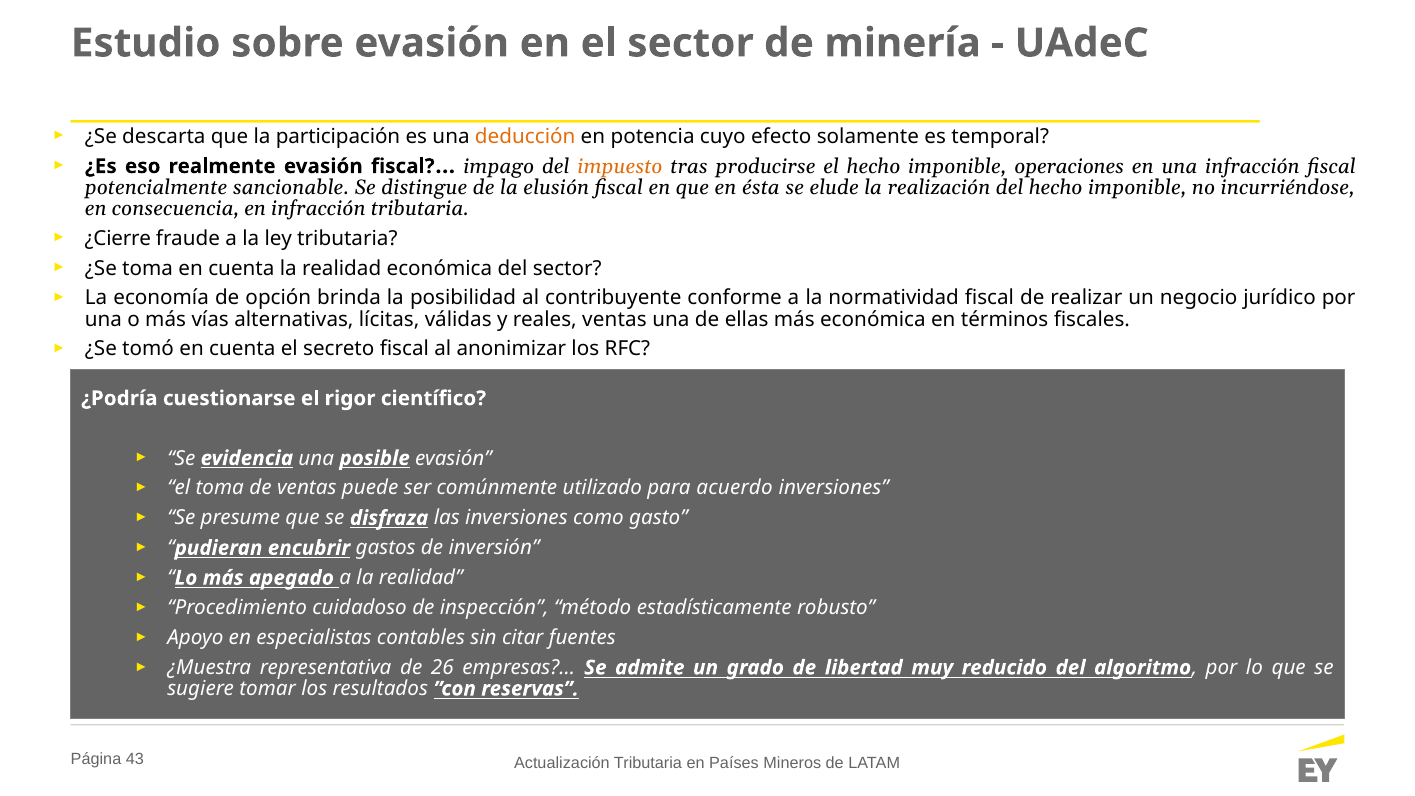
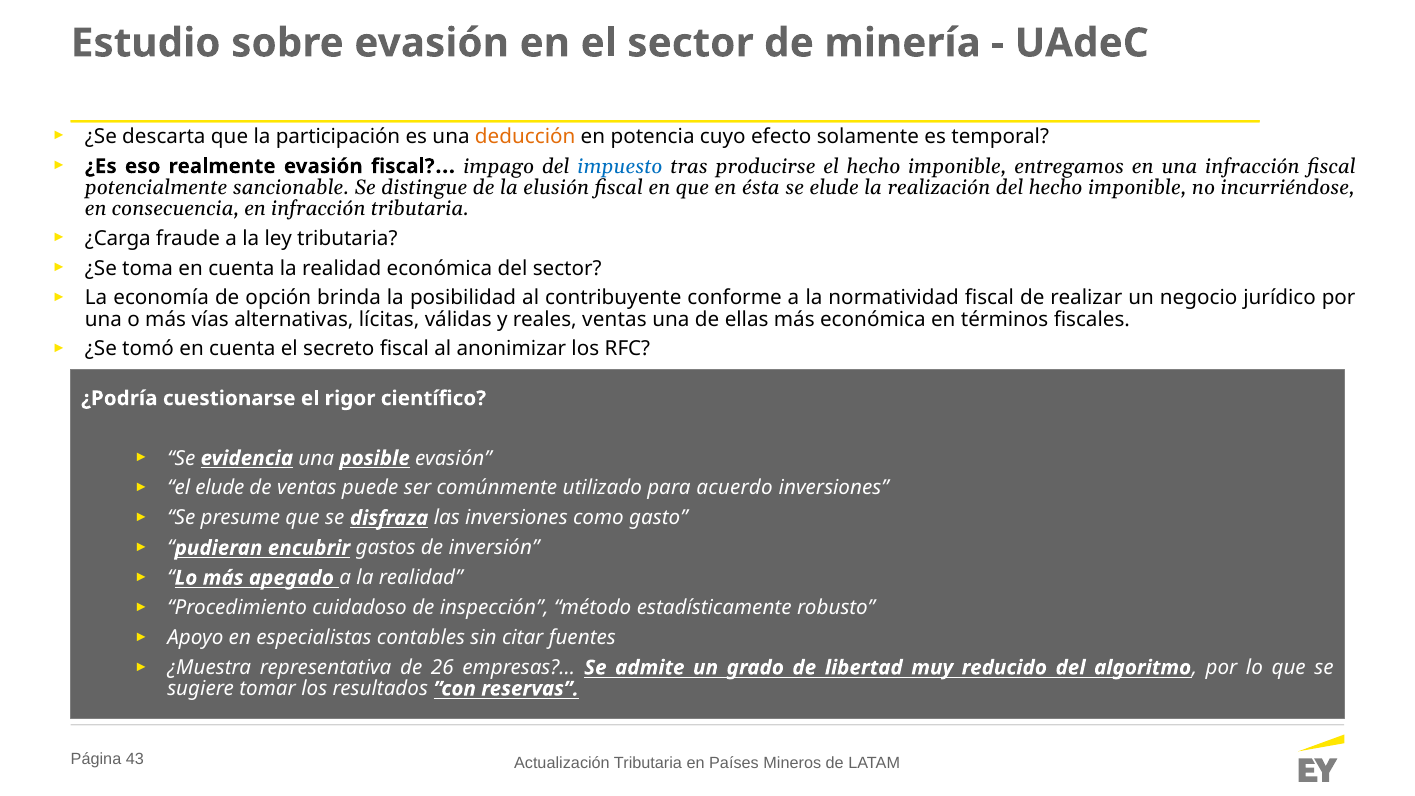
impuesto colour: orange -> blue (620, 166)
operaciones: operaciones -> entregamos (1069, 166)
¿Cierre: ¿Cierre -> ¿Carga (118, 238)
el toma: toma -> elude (220, 488)
